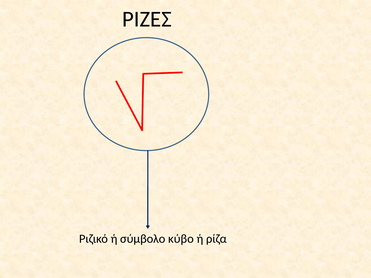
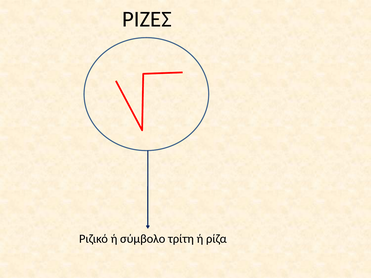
κύβο: κύβο -> τρίτη (181, 239)
